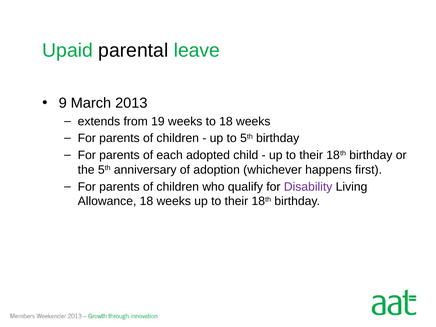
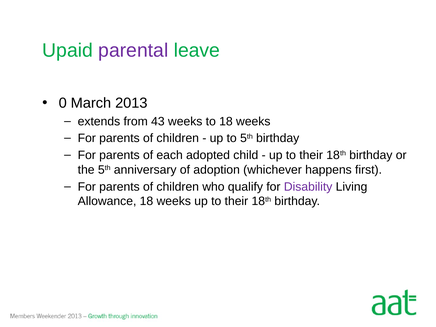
parental colour: black -> purple (133, 50)
9: 9 -> 0 (63, 103)
19: 19 -> 43 (158, 121)
